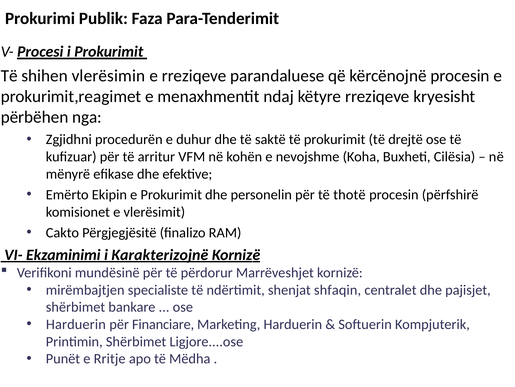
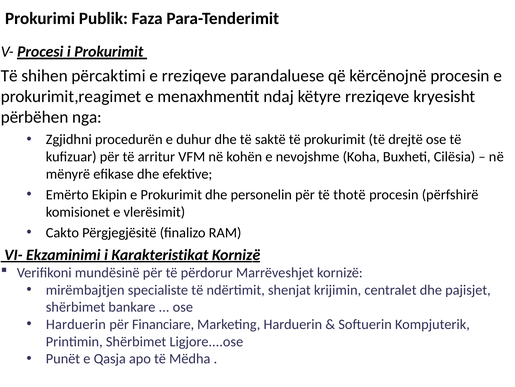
vlerësimin: vlerësimin -> përcaktimi (109, 76)
Karakterizojnë: Karakterizojnë -> Karakteristikat (160, 254)
shfaqin: shfaqin -> krijimin (338, 289)
Rritje: Rritje -> Qasja (110, 358)
